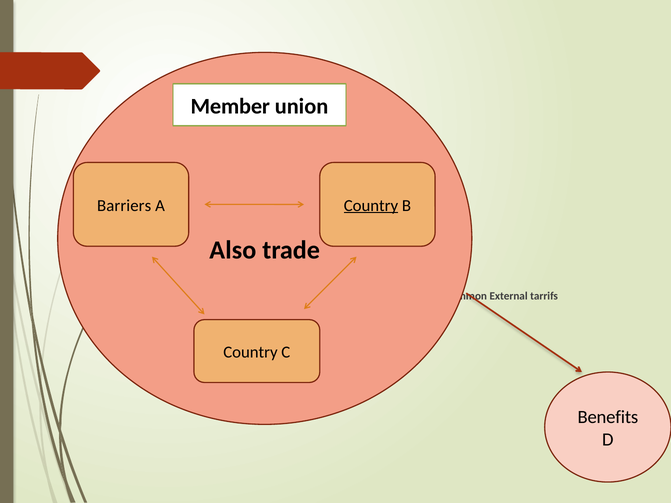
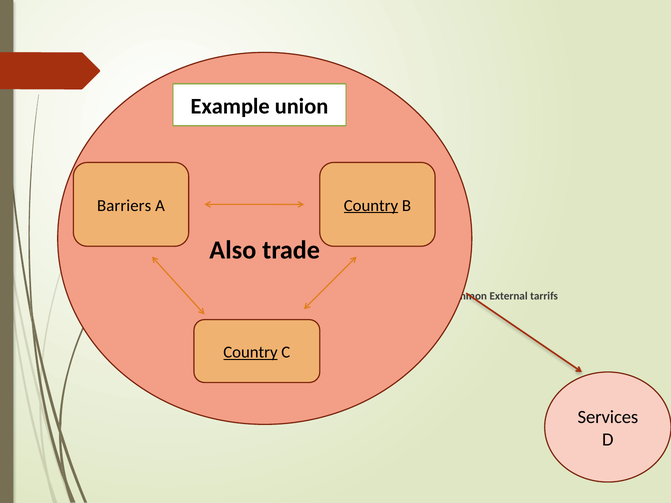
Member: Member -> Example (230, 106)
Country underline: none -> present (250, 352)
Benefits: Benefits -> Services (608, 417)
